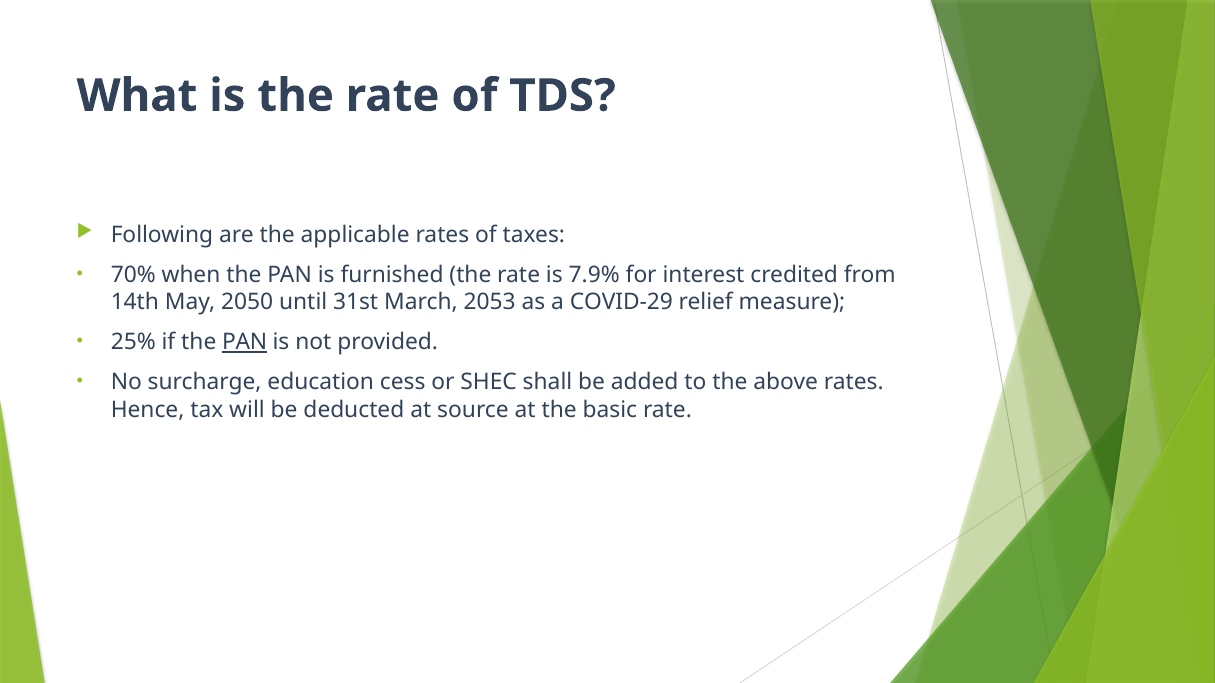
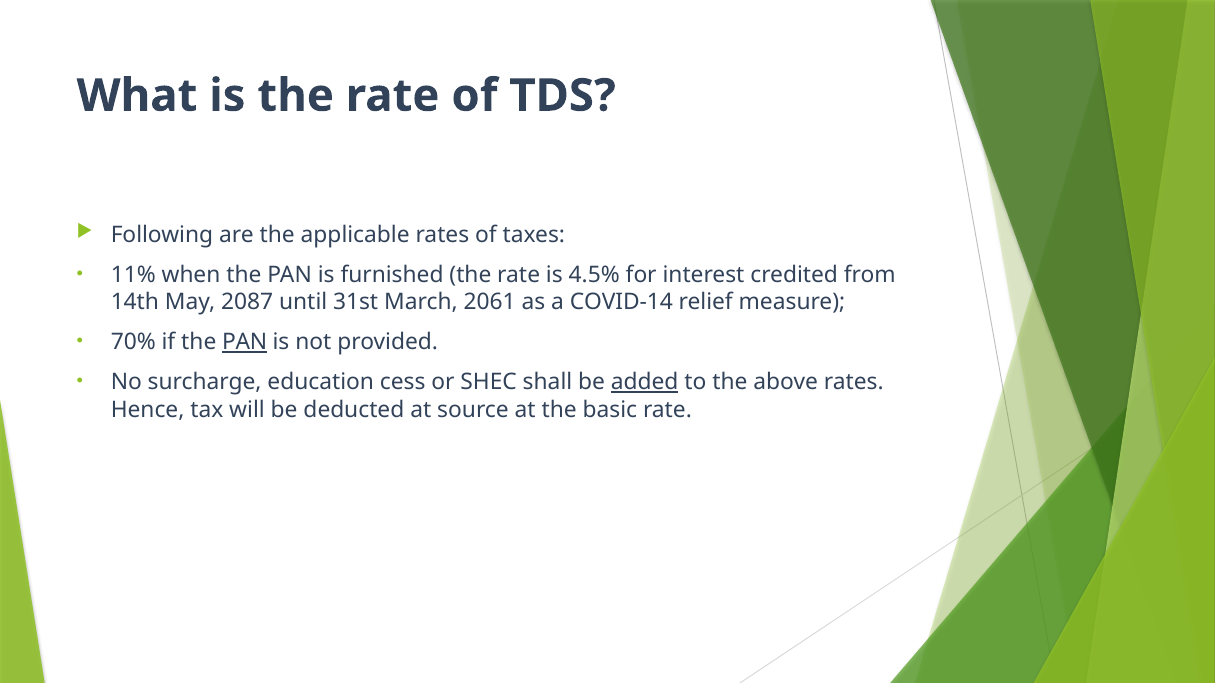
70%: 70% -> 11% (133, 275)
7.9%: 7.9% -> 4.5% (594, 275)
2050: 2050 -> 2087 (247, 302)
2053: 2053 -> 2061 (490, 302)
COVID-29: COVID-29 -> COVID-14 (621, 302)
25%: 25% -> 70% (133, 342)
added underline: none -> present (645, 382)
